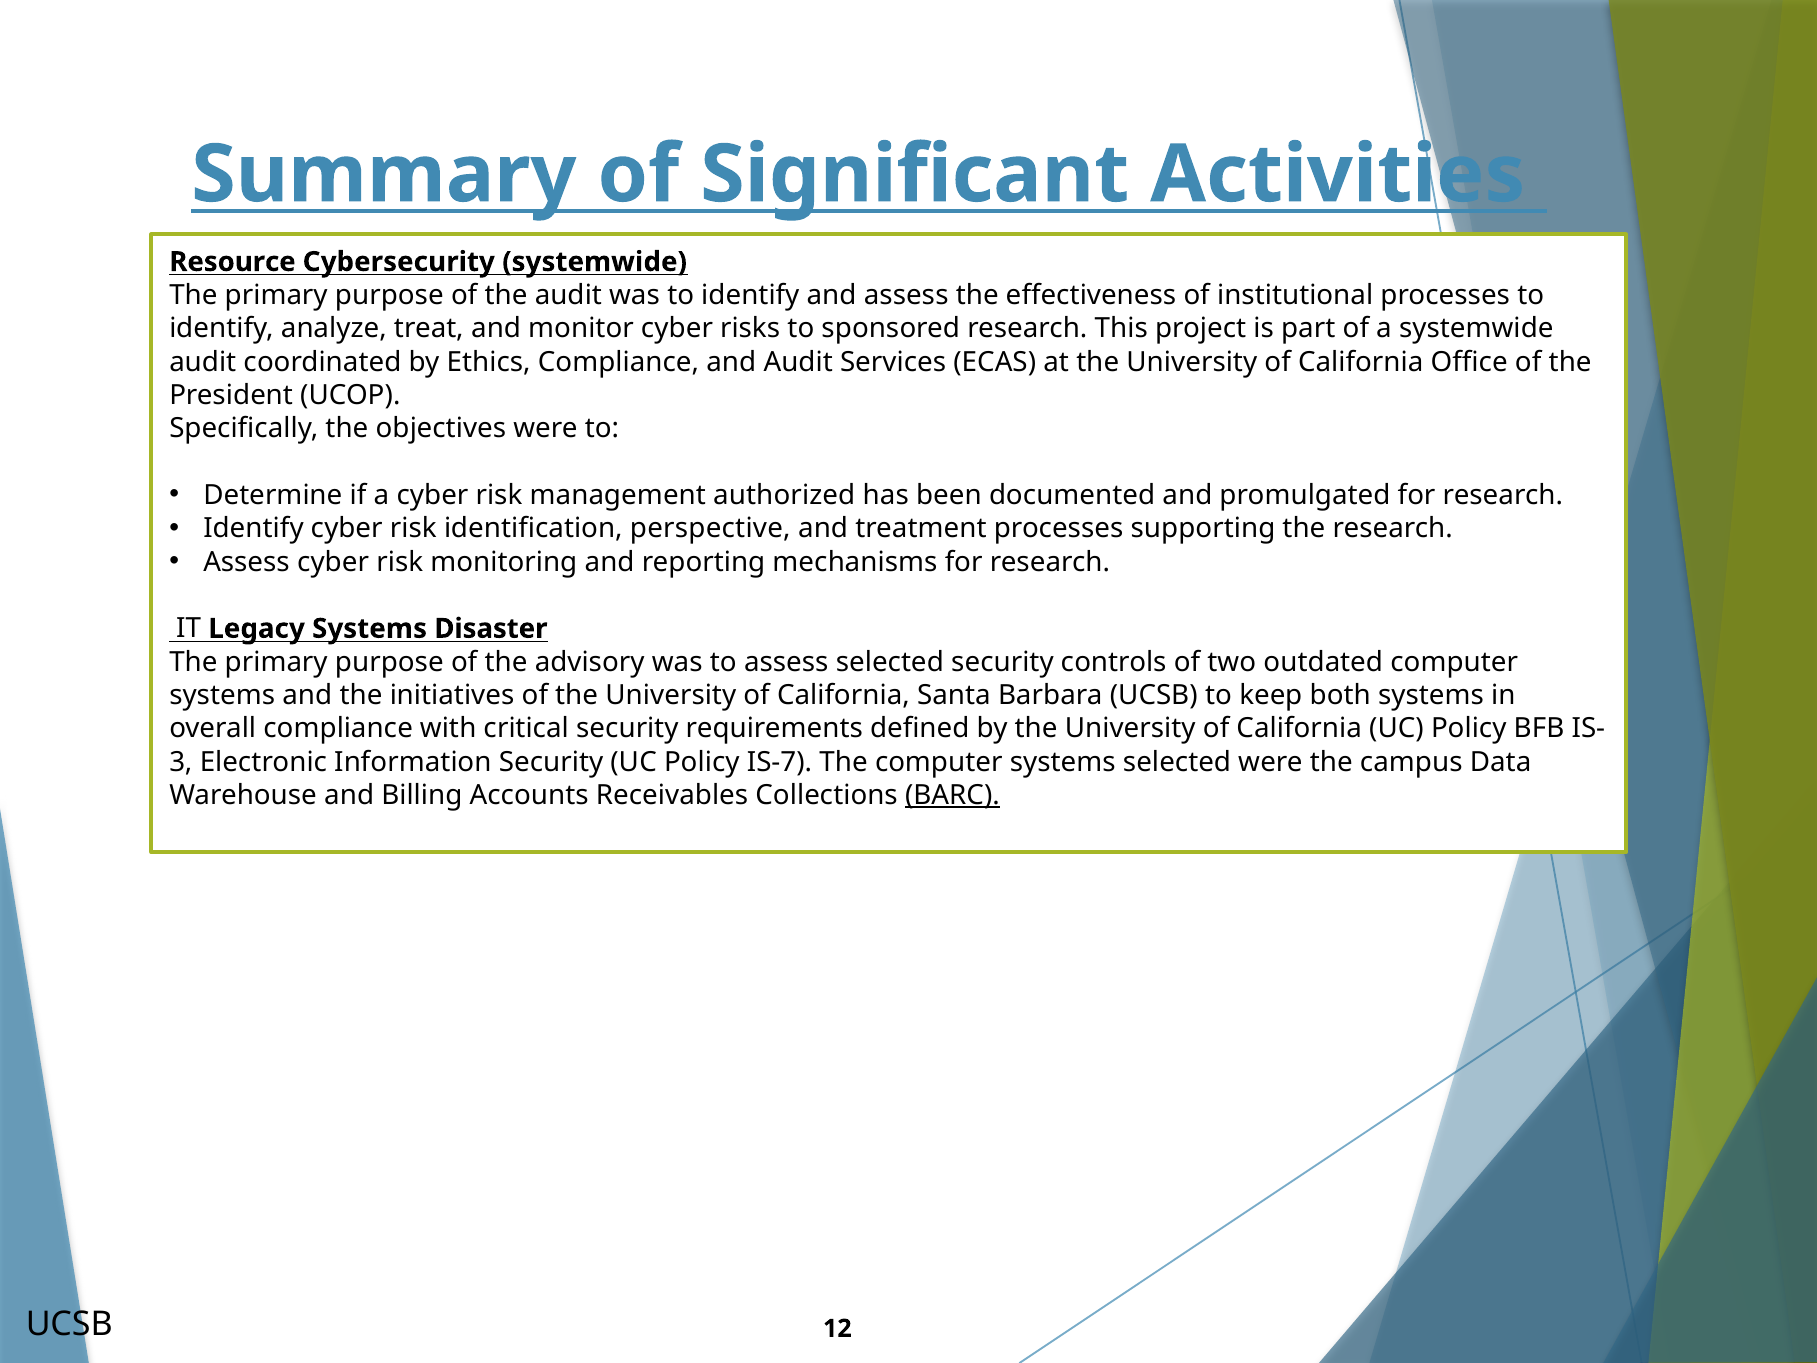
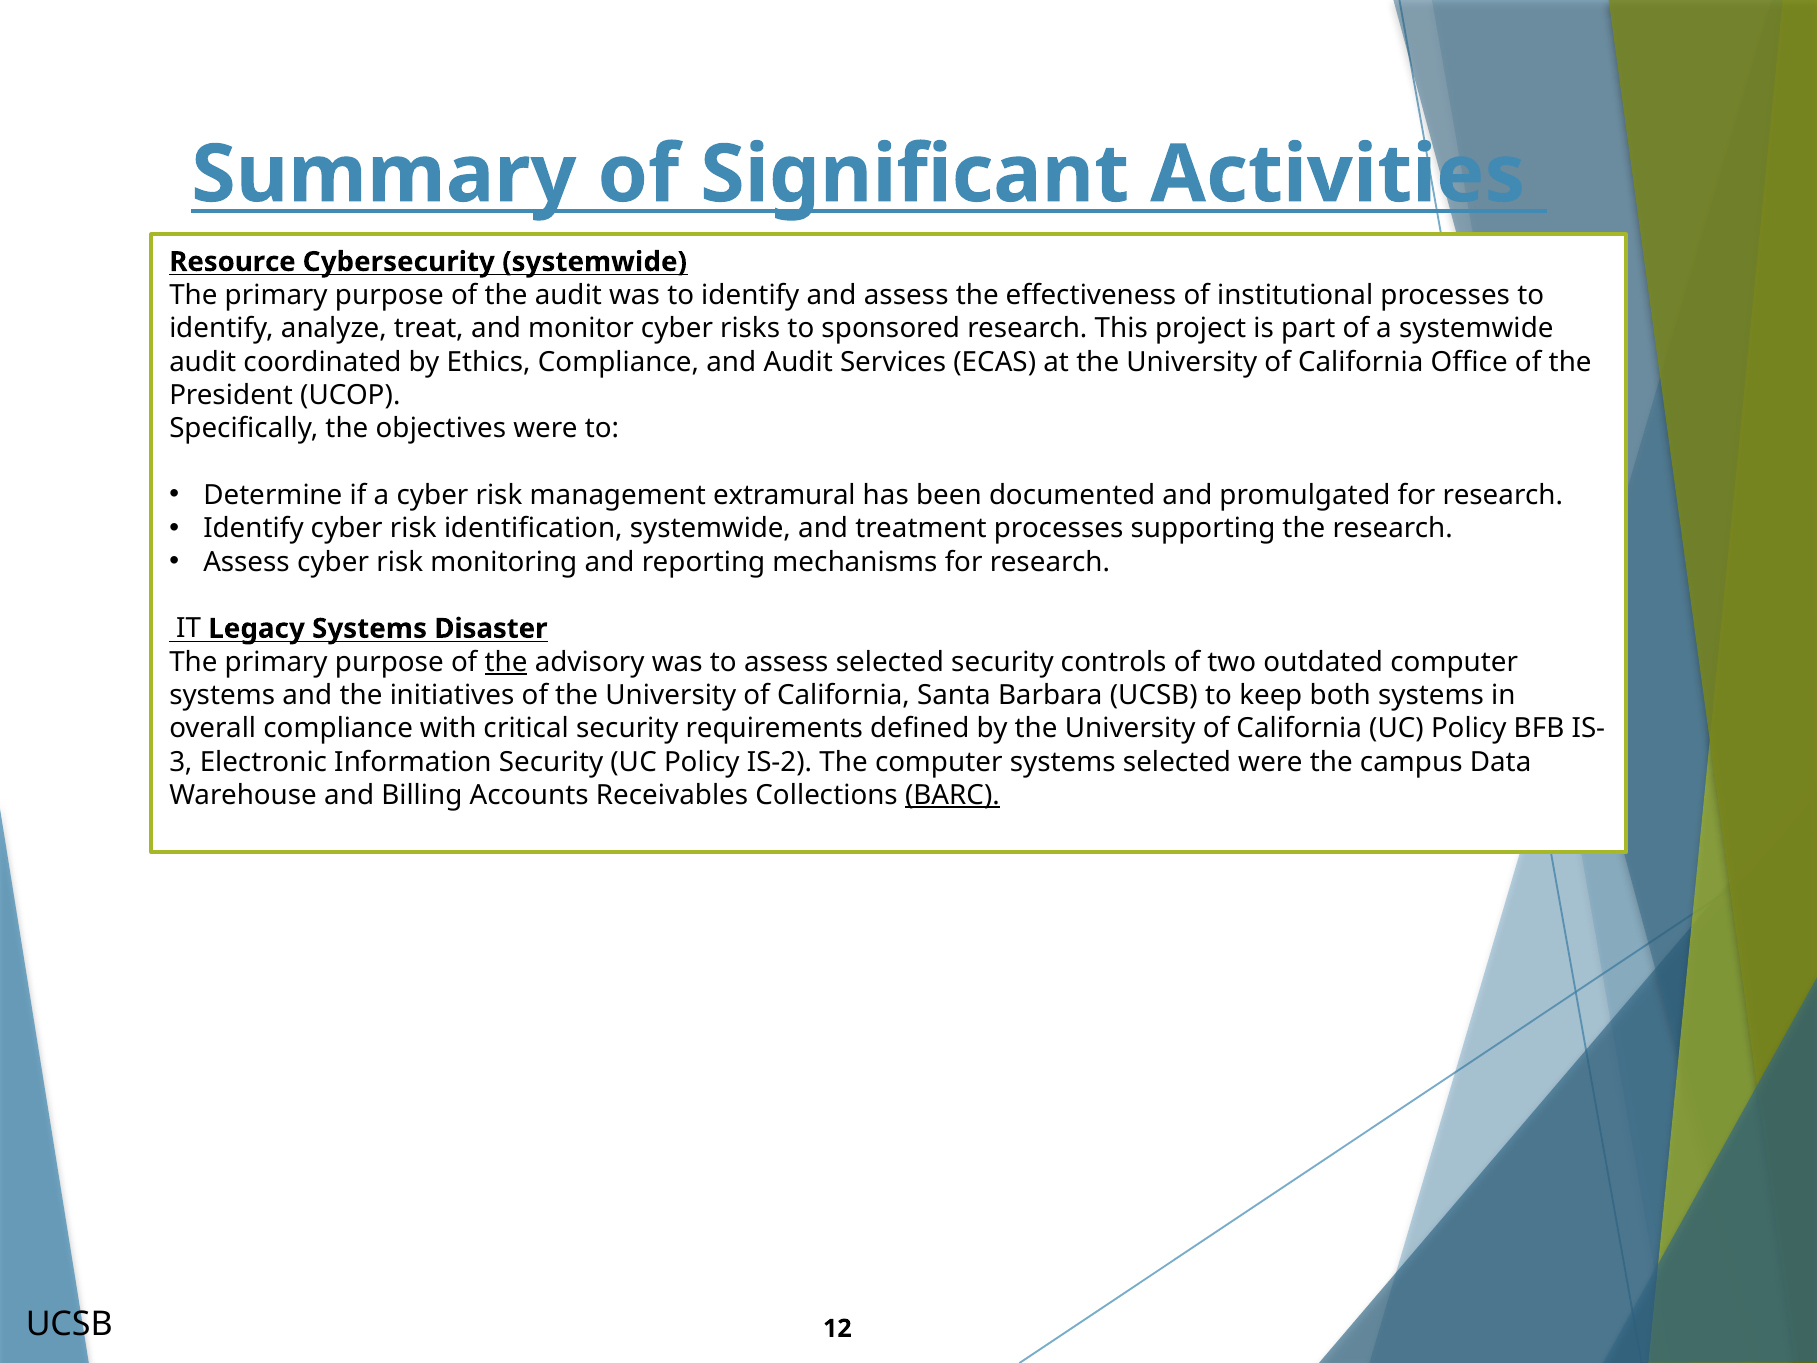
authorized: authorized -> extramural (784, 495)
identification perspective: perspective -> systemwide (710, 529)
the underline: none -> present (506, 662)
IS-7: IS-7 -> IS-2 (779, 762)
